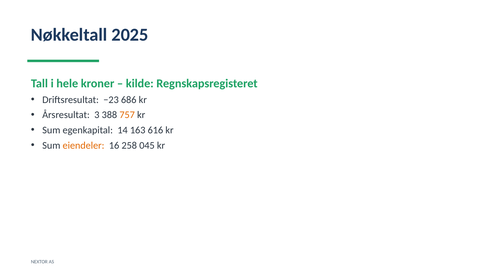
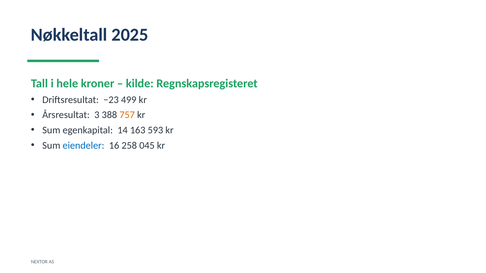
686: 686 -> 499 (129, 100)
616: 616 -> 593 (155, 130)
eiendeler colour: orange -> blue (84, 146)
